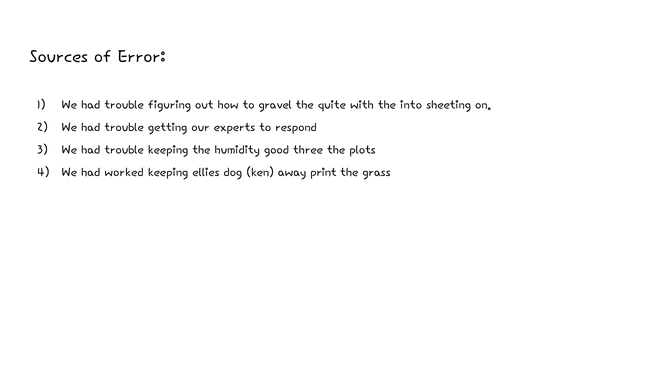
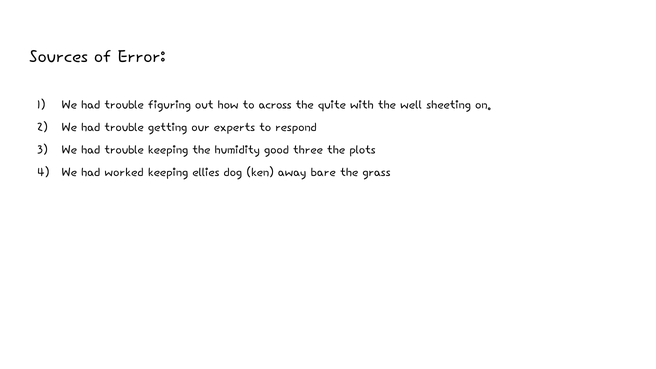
gravel: gravel -> across (275, 103)
into: into -> well (411, 103)
print: print -> bare (323, 171)
